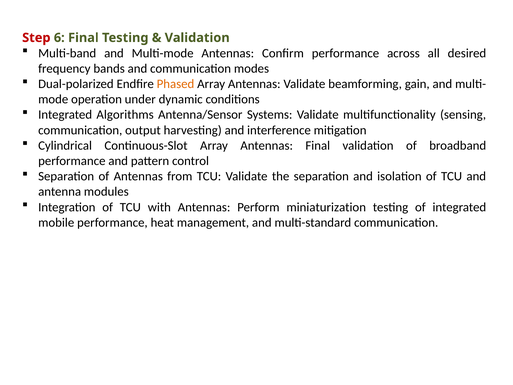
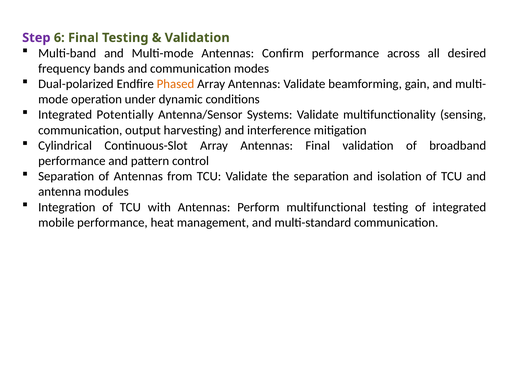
Step colour: red -> purple (36, 38)
Algorithms: Algorithms -> Potentially (125, 115)
miniaturization: miniaturization -> multifunctional (326, 207)
